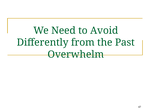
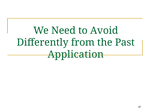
Overwhelm: Overwhelm -> Application (76, 55)
